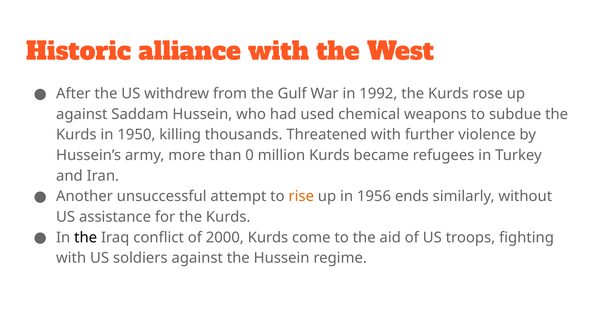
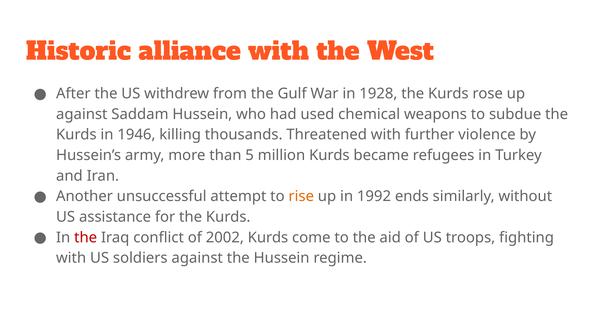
1992: 1992 -> 1928 (378, 94)
1950: 1950 -> 1946 (136, 135)
0: 0 -> 5 (250, 155)
1956: 1956 -> 1992 (374, 197)
the colour: black -> red (86, 238)
2000: 2000 -> 2002 (225, 238)
